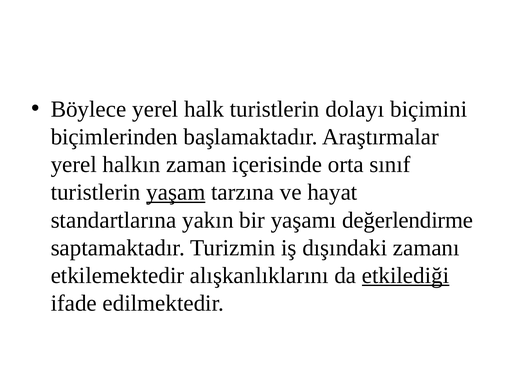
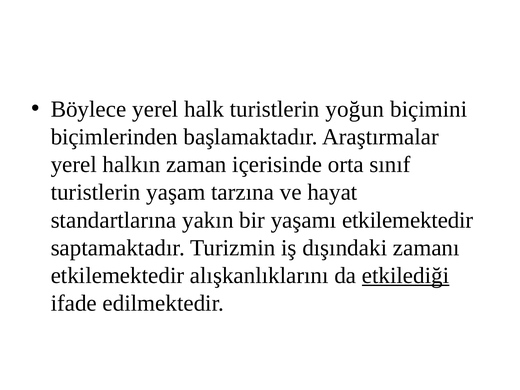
dolayı: dolayı -> yoğun (355, 109)
yaşam underline: present -> none (176, 192)
yaşamı değerlendirme: değerlendirme -> etkilemektedir (408, 220)
